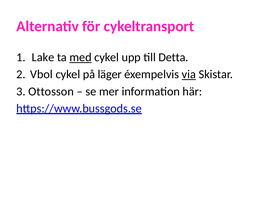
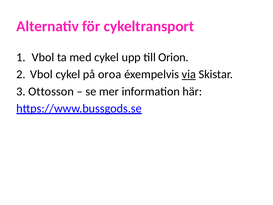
Lake: Lake -> Vbol (43, 57)
med underline: present -> none (81, 57)
Detta: Detta -> Orion (173, 57)
läger: läger -> oroa (110, 74)
